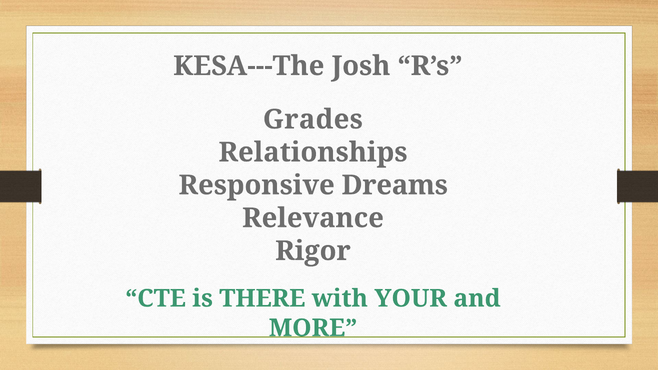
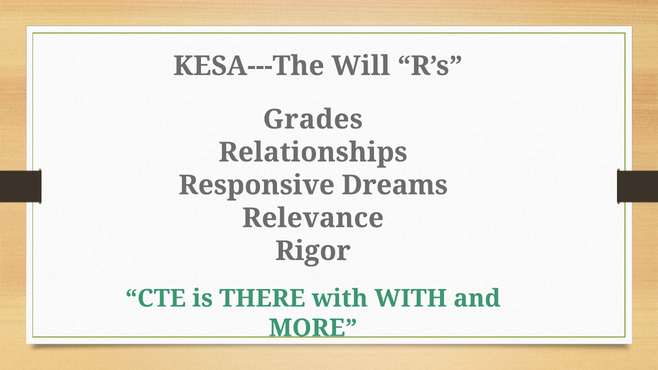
Josh: Josh -> Will (361, 66)
with YOUR: YOUR -> WITH (411, 299)
